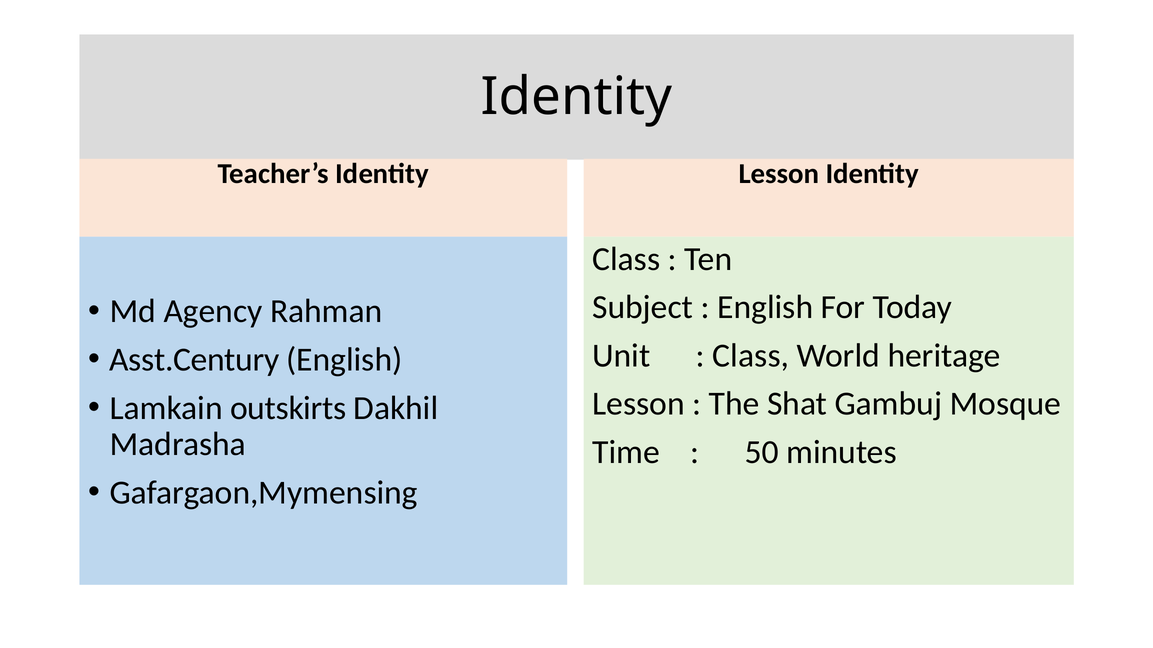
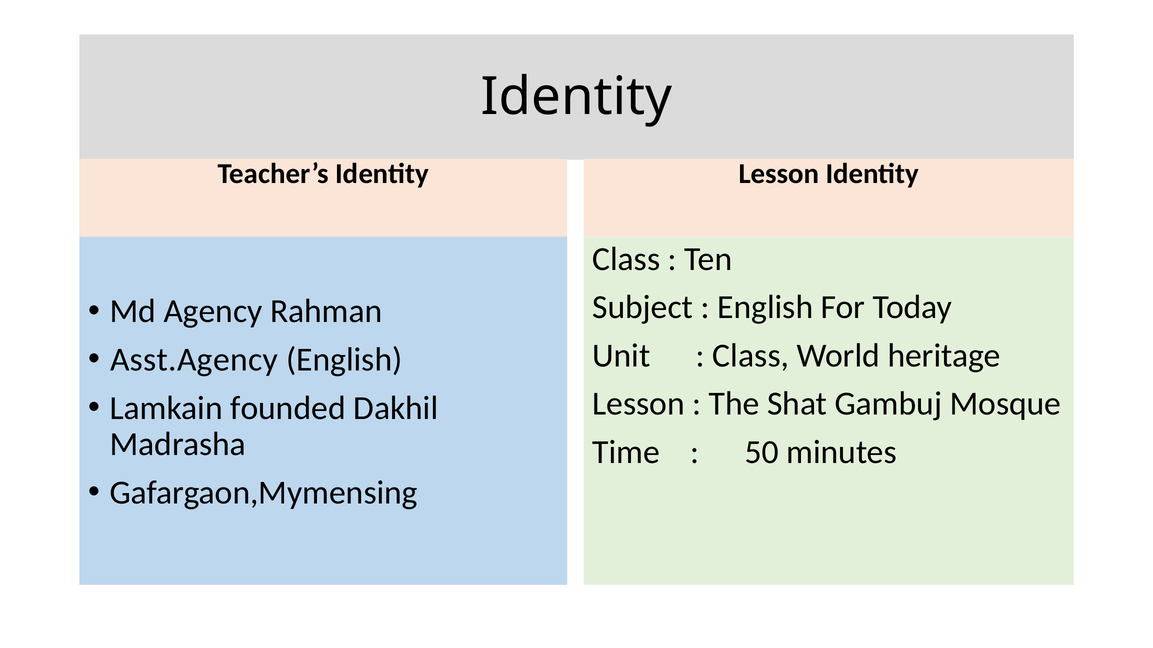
Asst.Century: Asst.Century -> Asst.Agency (194, 360)
outskirts: outskirts -> founded (288, 408)
